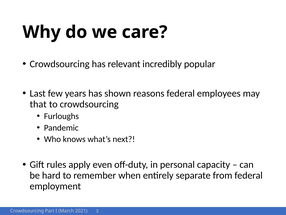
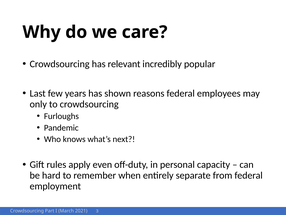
that: that -> only (38, 104)
